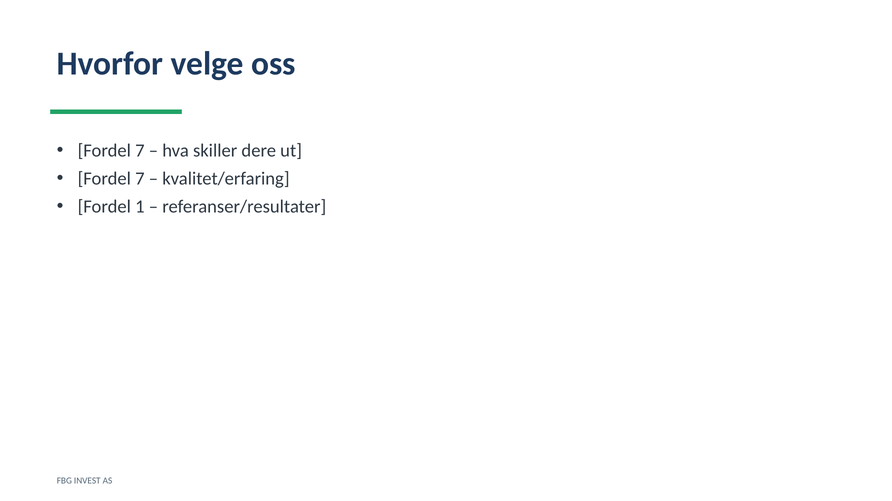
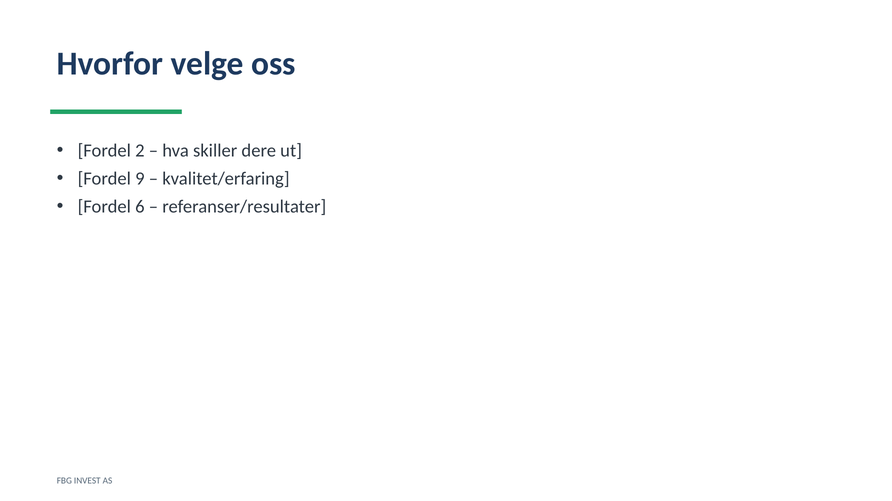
7: 7 -> 2 (140, 151)
7: 7 -> 9 (140, 179)
1: 1 -> 6 (140, 207)
